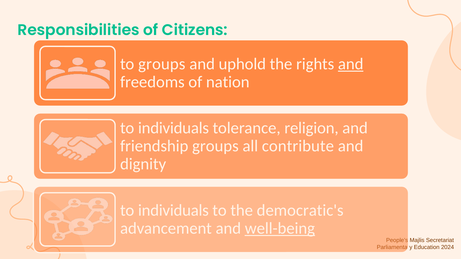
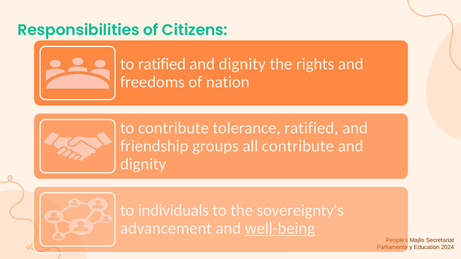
to groups: groups -> ratified (162, 64)
uphold: uphold -> dignity (242, 64)
and underline: present -> none (351, 64)
individuals: individuals -> contribute (173, 128)
tolerance religion: religion -> ratified (311, 128)
democratic's: democratic's -> sovereignty's (300, 211)
